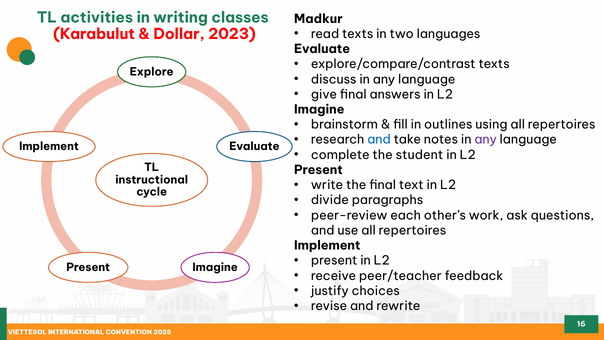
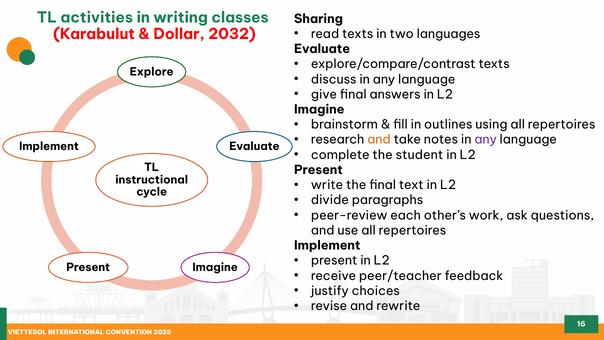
Madkur: Madkur -> Sharing (318, 19)
2023: 2023 -> 2032 (232, 34)
and colour: blue -> orange (379, 140)
